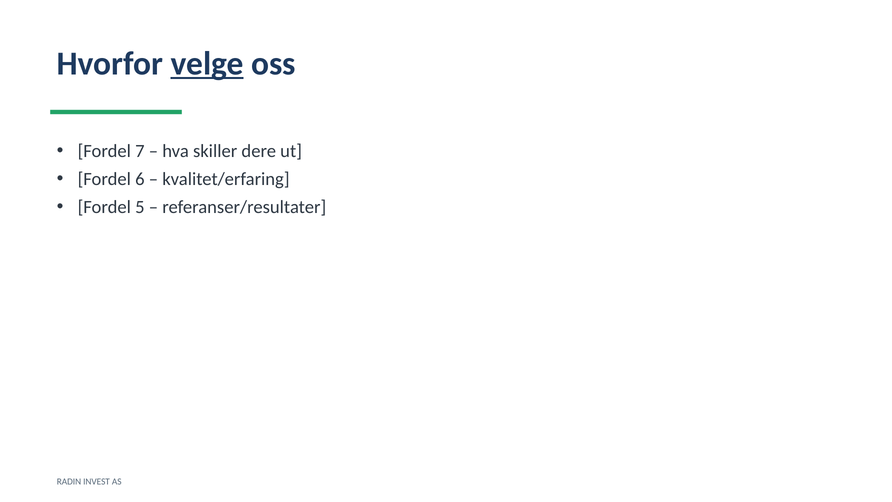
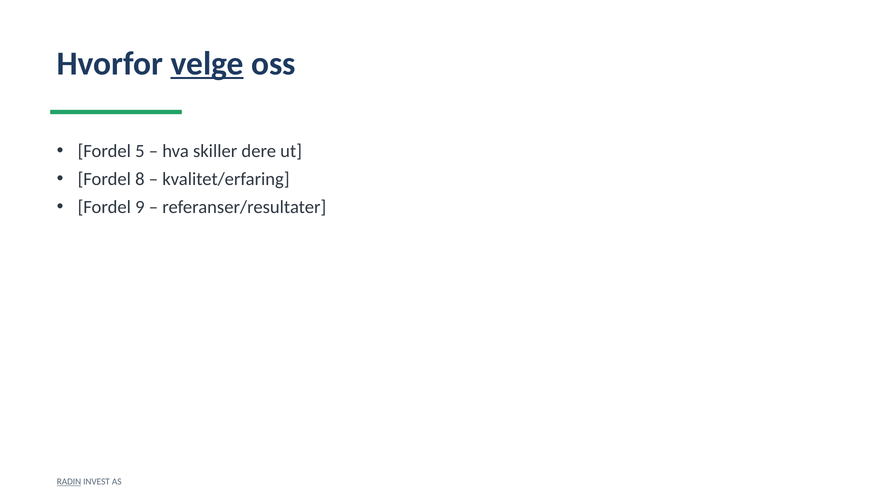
7: 7 -> 5 (140, 151)
6: 6 -> 8 (140, 179)
5: 5 -> 9 (140, 207)
RADIN underline: none -> present (69, 481)
